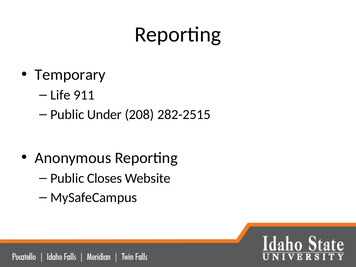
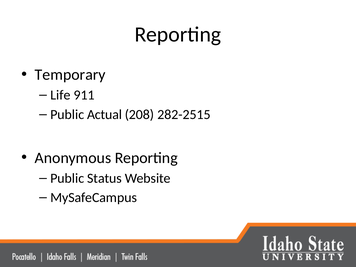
Under: Under -> Actual (105, 115)
Closes: Closes -> Status (104, 178)
